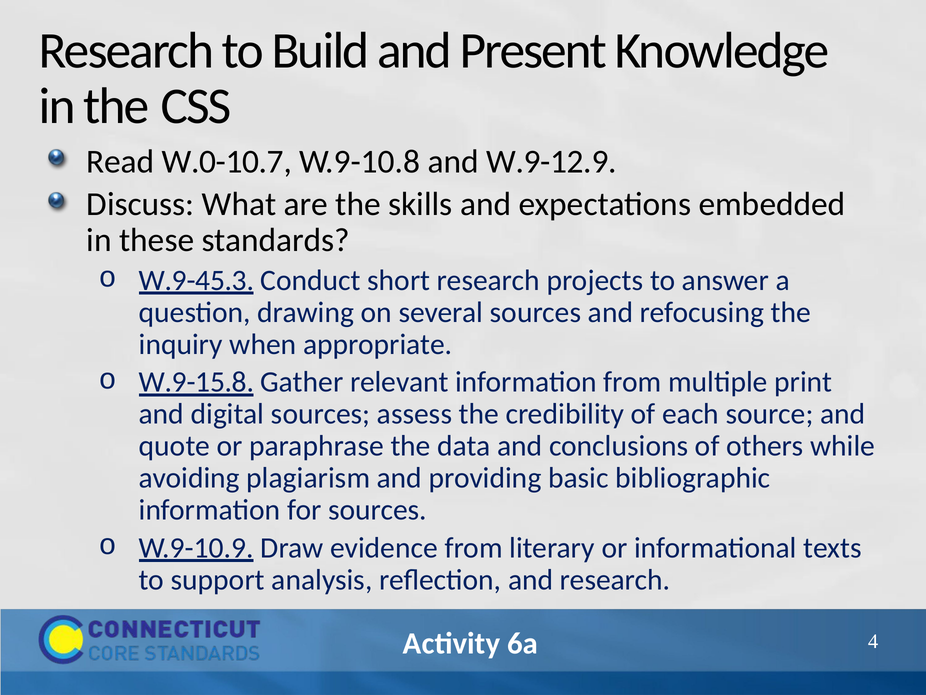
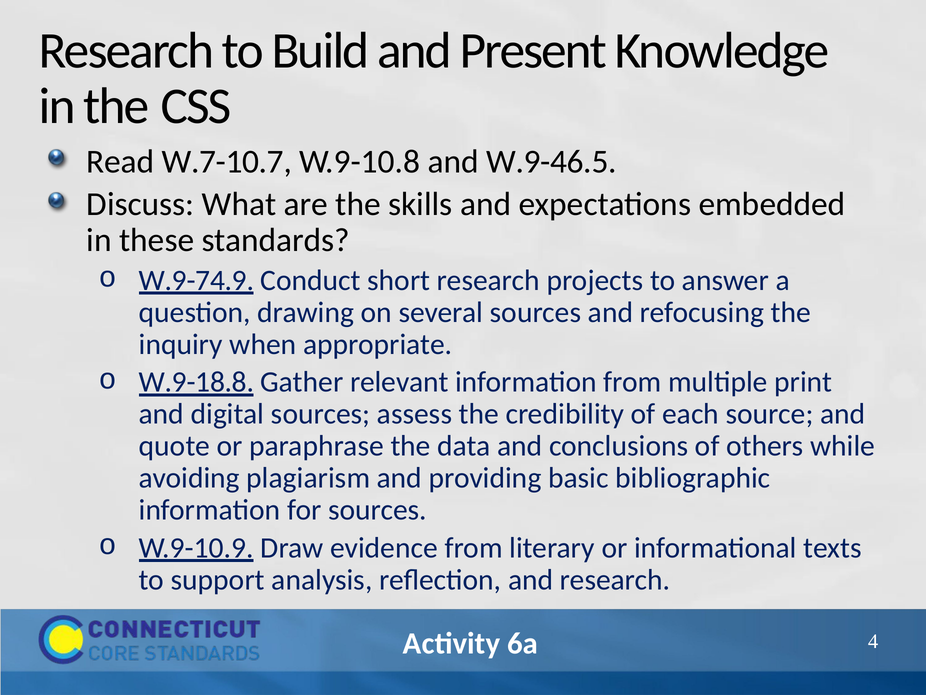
W.0-10.7: W.0-10.7 -> W.7-10.7 (227, 161)
W.9-12.9: W.9-12.9 -> W.9-46.5 (551, 161)
W.9-45.3: W.9-45.3 -> W.9-74.9 (196, 280)
W.9-15.8: W.9-15.8 -> W.9-18.8 (196, 382)
